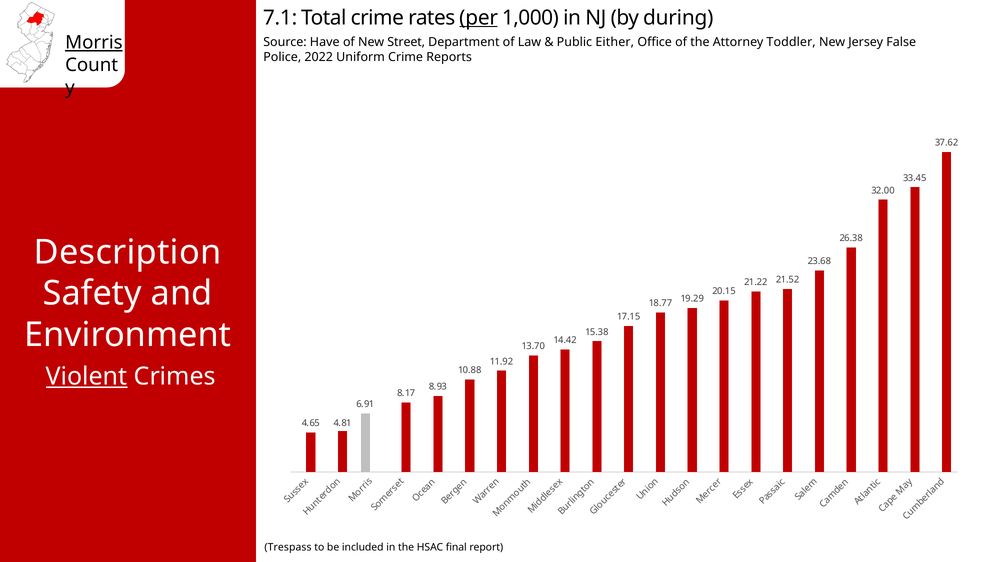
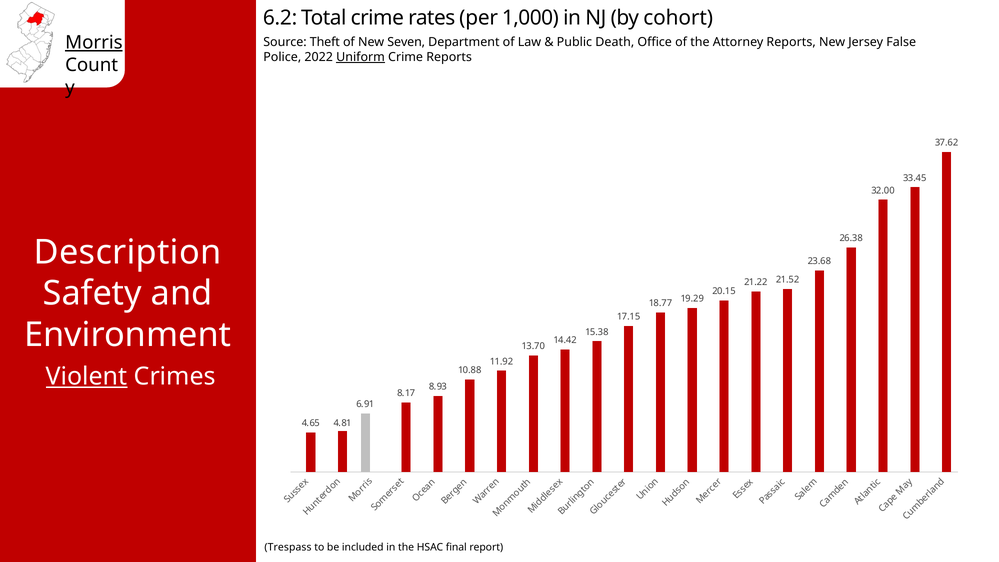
7.1: 7.1 -> 6.2 (280, 18)
per underline: present -> none (479, 18)
during: during -> cohort (678, 18)
Have: Have -> Theft (325, 42)
Street: Street -> Seven (406, 42)
Either: Either -> Death (615, 42)
Attorney Toddler: Toddler -> Reports (791, 42)
Uniform underline: none -> present (361, 57)
